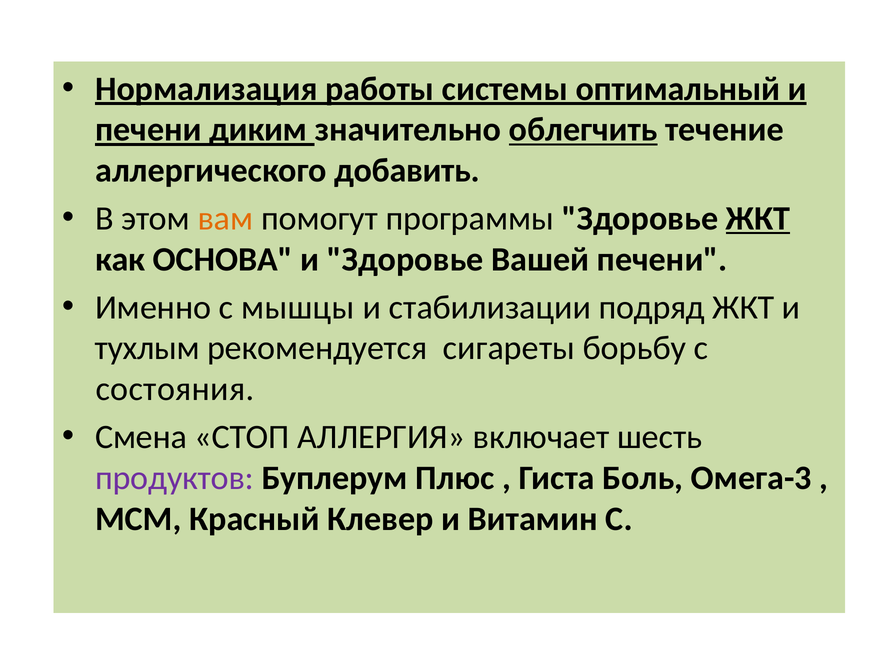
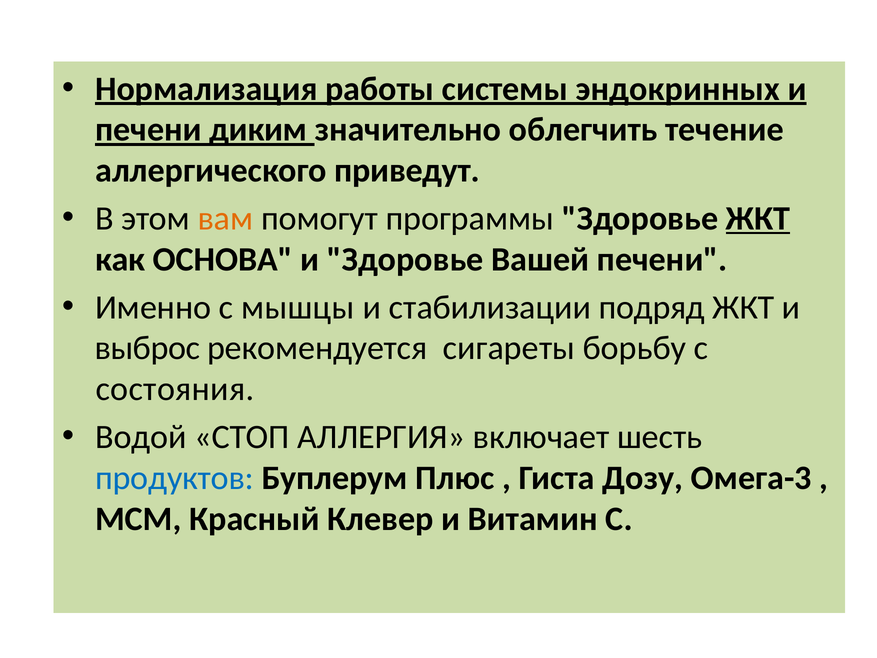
оптимальный: оптимальный -> эндокринных (678, 89)
облегчить underline: present -> none (583, 130)
добавить: добавить -> приведут (407, 171)
тухлым: тухлым -> выброс (147, 348)
Смена: Смена -> Водой (141, 437)
продуктов colour: purple -> blue (175, 478)
Боль: Боль -> Дозу (643, 478)
